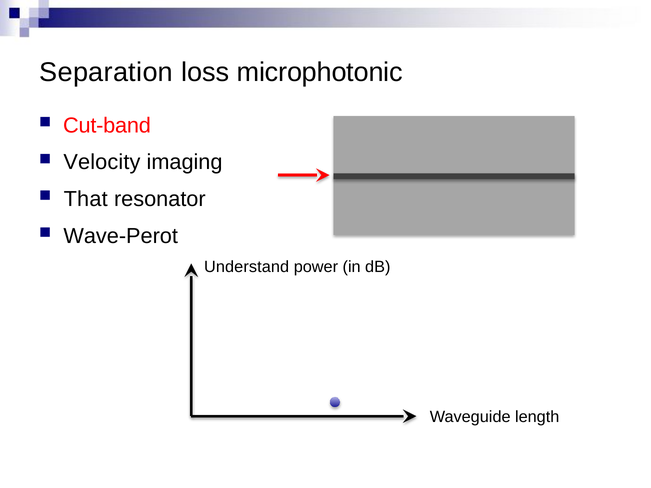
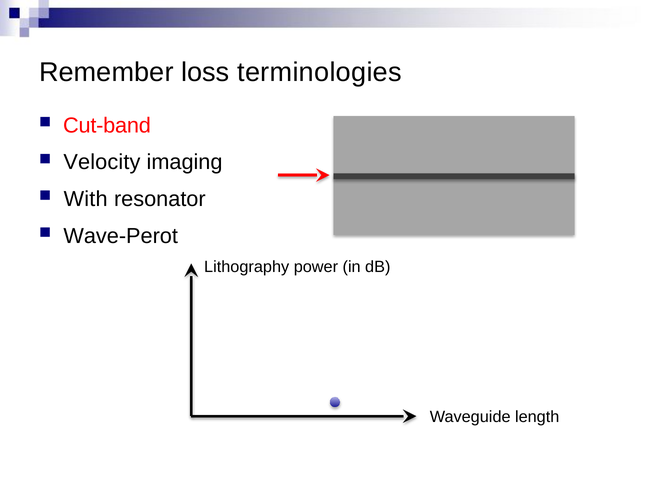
Separation: Separation -> Remember (106, 72)
microphotonic: microphotonic -> terminologies (320, 72)
That: That -> With (86, 199)
Understand: Understand -> Lithography (247, 267)
